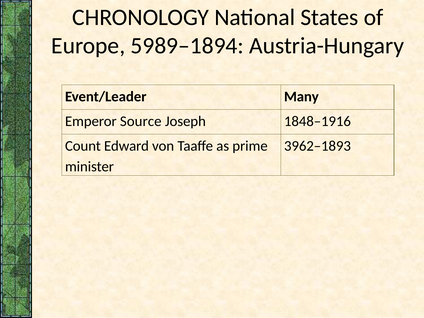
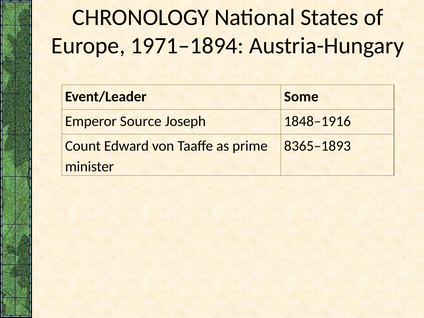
5989–1894: 5989–1894 -> 1971–1894 (187, 46)
Many: Many -> Some (301, 97)
3962–1893: 3962–1893 -> 8365–1893 (317, 146)
